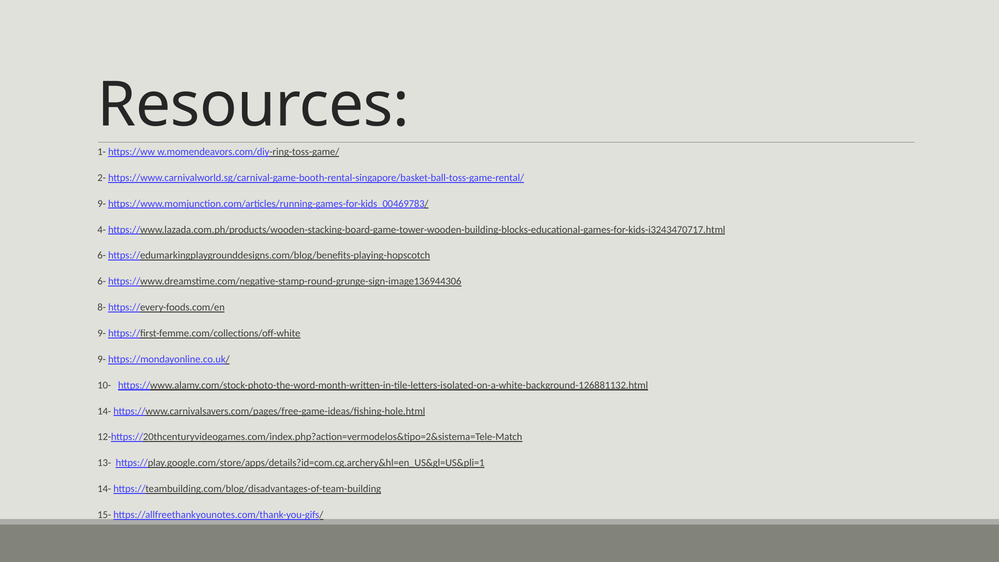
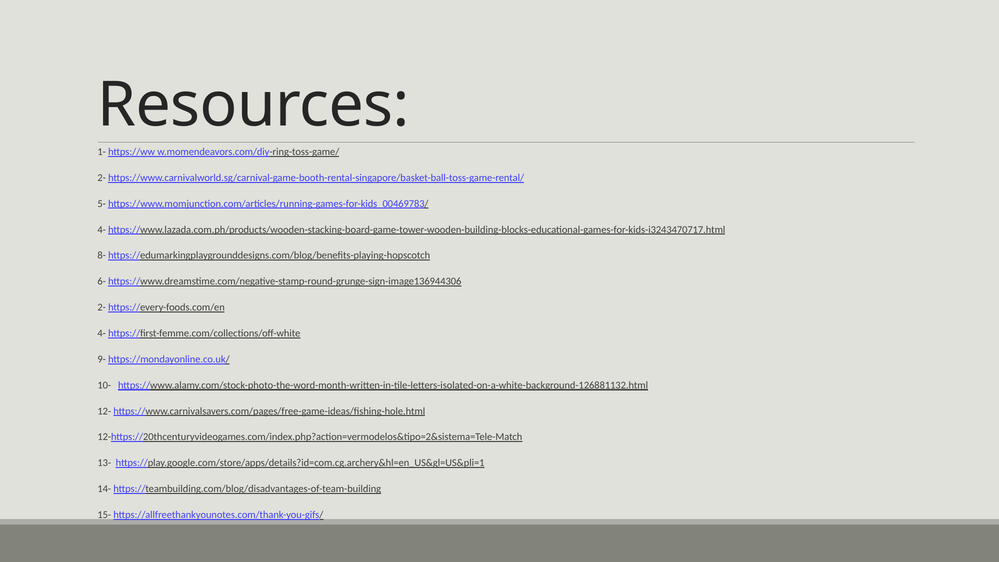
9-: 9- -> 5- (102, 204)
6-: 6- -> 8- (102, 255)
8-: 8- -> 2- (102, 307)
9-: 9- -> 4- (102, 333)
14-: 14- -> 12- (104, 411)
